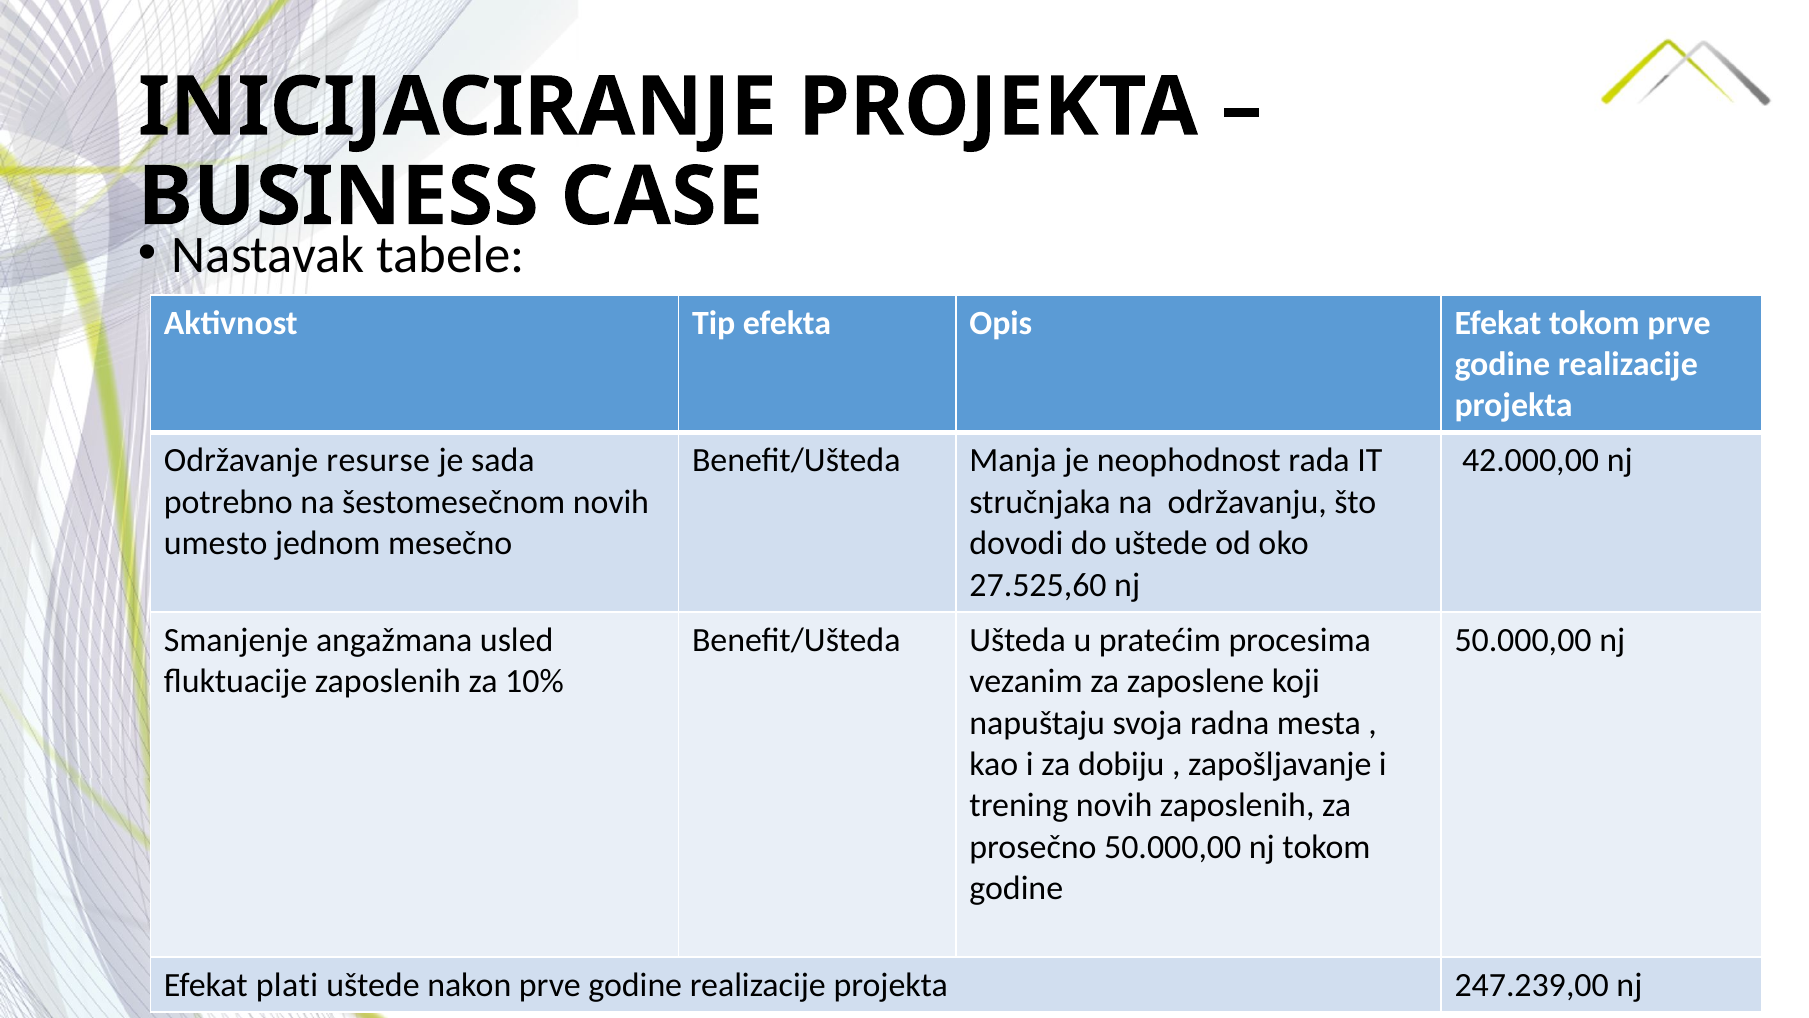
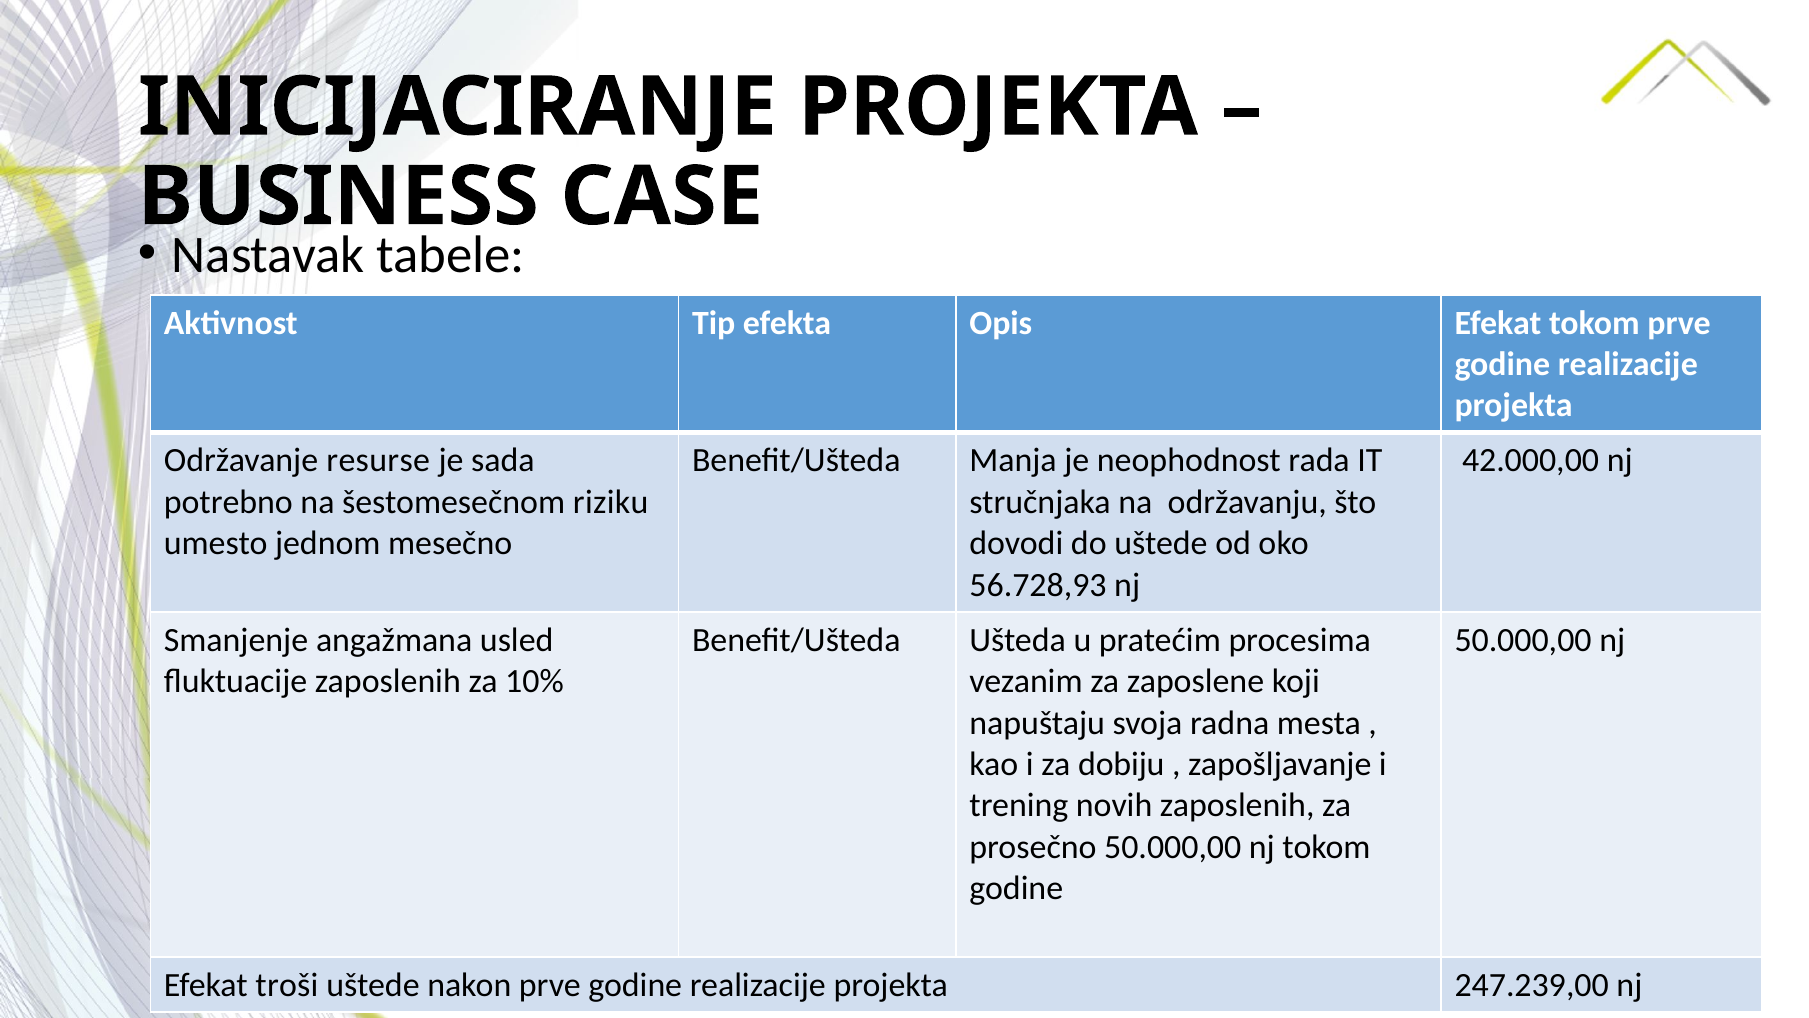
šestomesečnom novih: novih -> riziku (611, 502)
27.525,60: 27.525,60 -> 56.728,93 (1038, 585)
plati: plati -> troši (287, 985)
